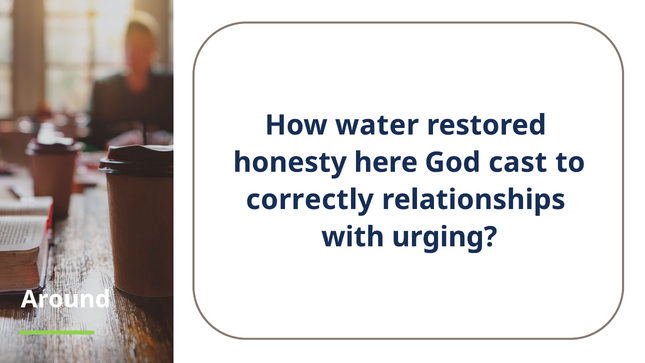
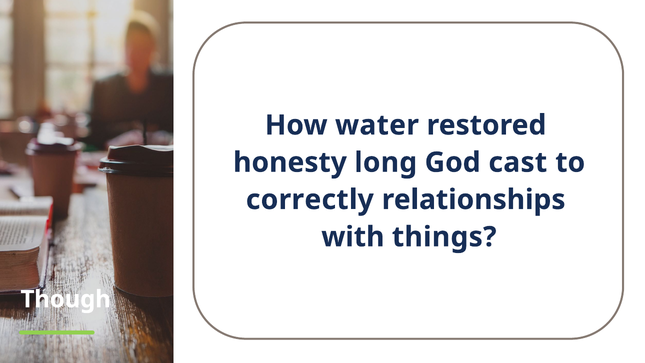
here: here -> long (386, 162)
urging: urging -> things (444, 237)
Around: Around -> Though (66, 299)
